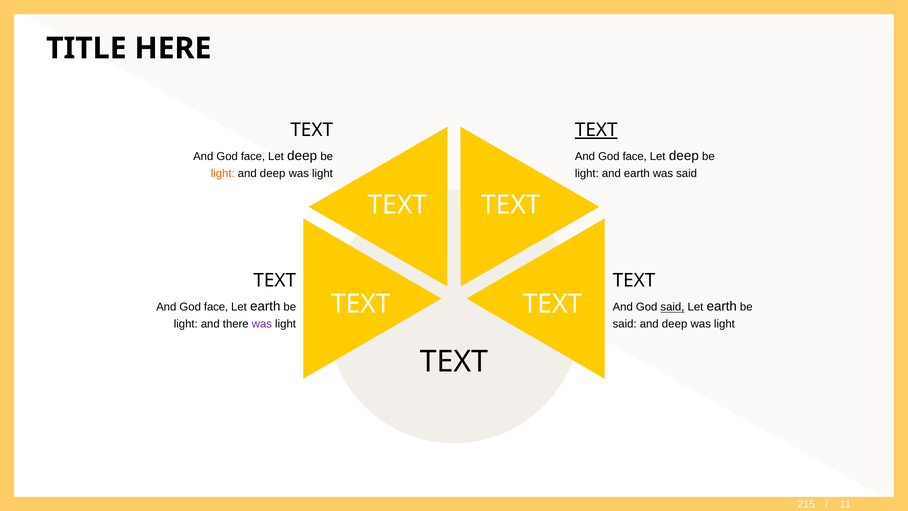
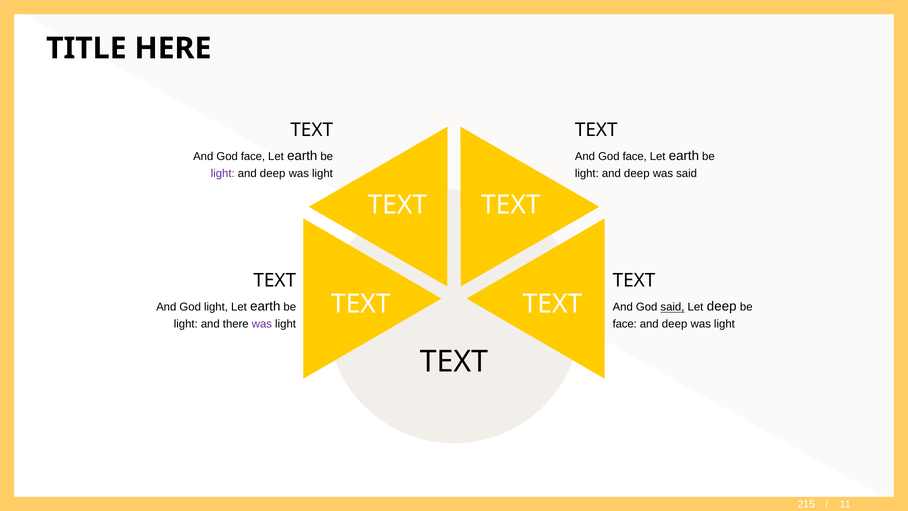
TEXT underline: present -> none (596, 130)
deep: deep -> earth (302, 156)
deep: deep -> earth (684, 156)
light colour: orange -> purple (223, 173)
earth: earth -> deep (637, 173)
face: face -> light (216, 307)
earth: earth -> deep (722, 306)
said: said -> face (625, 324)
